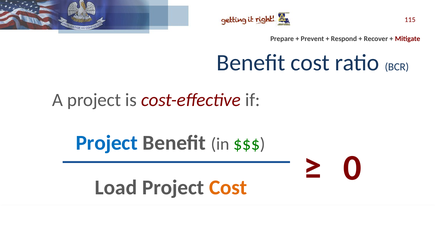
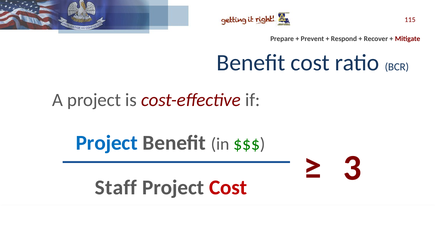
0: 0 -> 3 (352, 168)
Load: Load -> Staff (116, 188)
Cost colour: orange -> red (228, 188)
